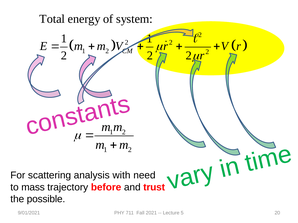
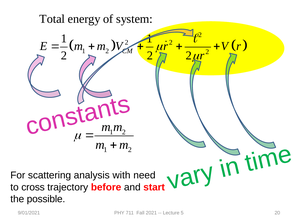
mass: mass -> cross (33, 188)
trust: trust -> start (154, 188)
